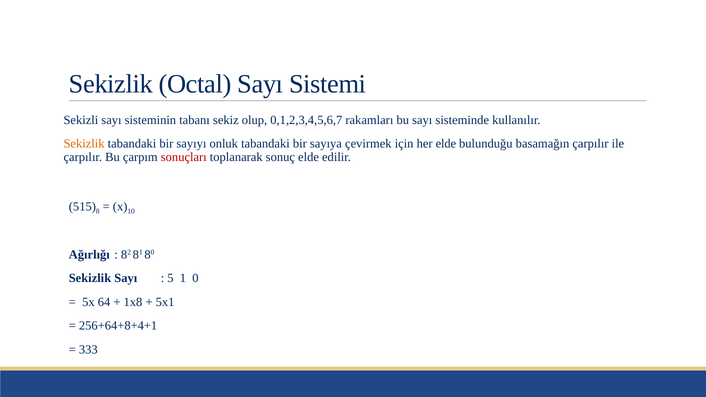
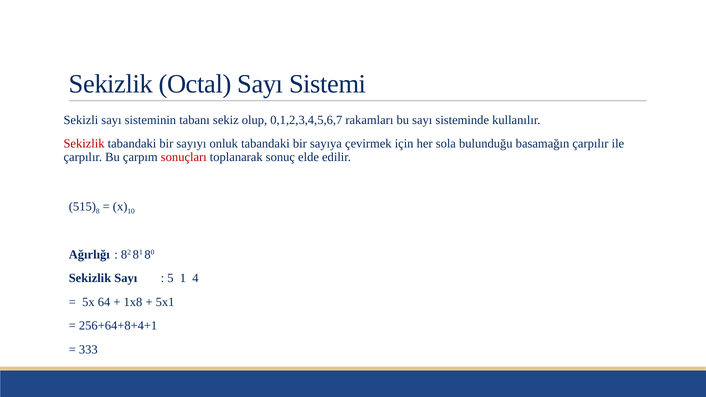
Sekizlik colour: orange -> red (84, 144)
her elde: elde -> sola (446, 144)
0: 0 -> 4 (195, 278)
